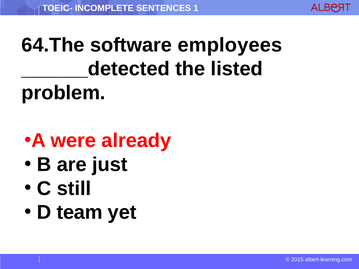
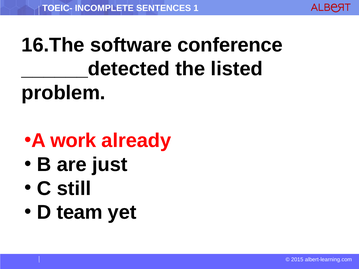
64.The: 64.The -> 16.The (53, 45)
employees: employees -> conference (230, 45)
were: were -> work (73, 141)
